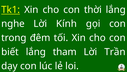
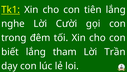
thời: thời -> tiên (93, 10)
Kính: Kính -> Cười (66, 24)
